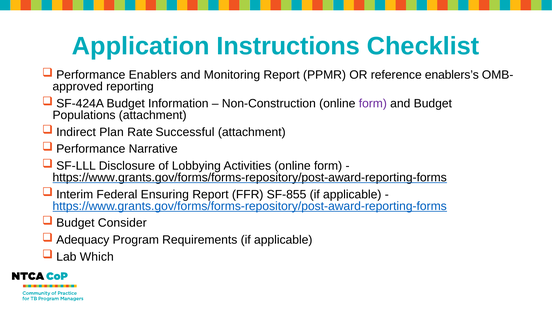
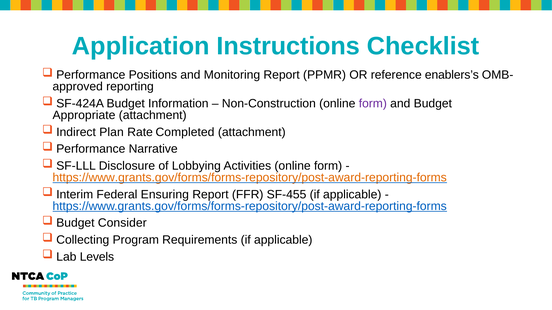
Enablers: Enablers -> Positions (153, 75)
Populations: Populations -> Appropriate (84, 115)
Successful: Successful -> Completed (185, 132)
https://www.grants.gov/forms/forms-repository/post-award-reporting-forms colour: black -> orange (250, 178)
SF-855: SF-855 -> SF-455 (287, 195)
Adequacy: Adequacy -> Collecting (83, 240)
Which: Which -> Levels (97, 257)
